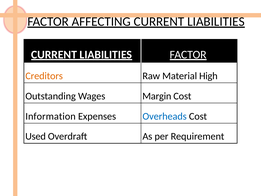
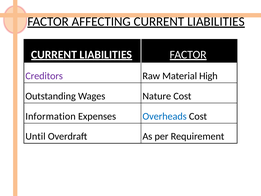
Creditors colour: orange -> purple (44, 76)
Margin: Margin -> Nature (157, 96)
Used: Used -> Until (35, 136)
